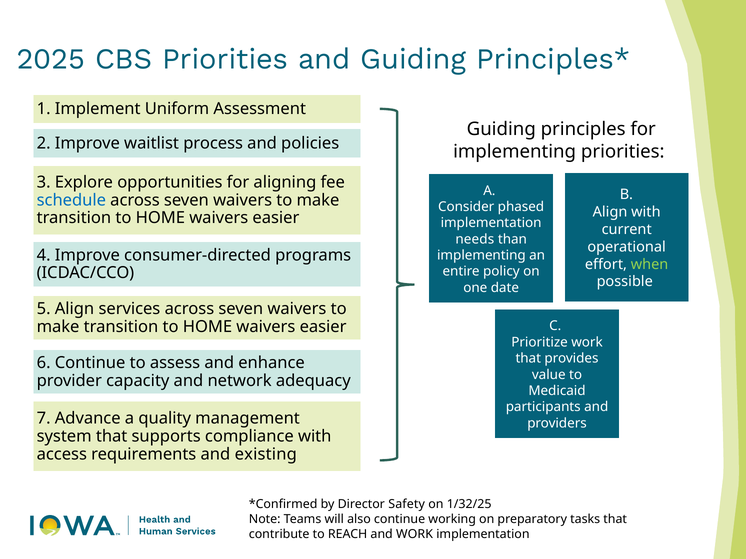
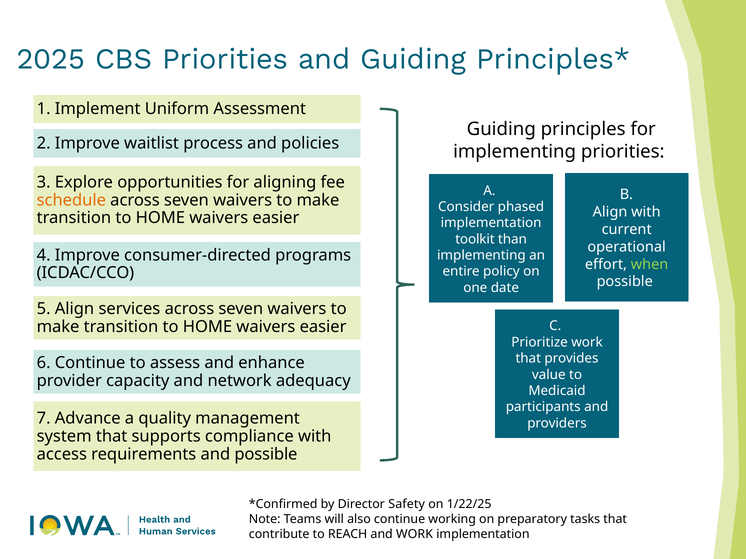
schedule colour: blue -> orange (71, 200)
needs: needs -> toolkit (475, 239)
and existing: existing -> possible (266, 454)
1/32/25: 1/32/25 -> 1/22/25 (469, 505)
